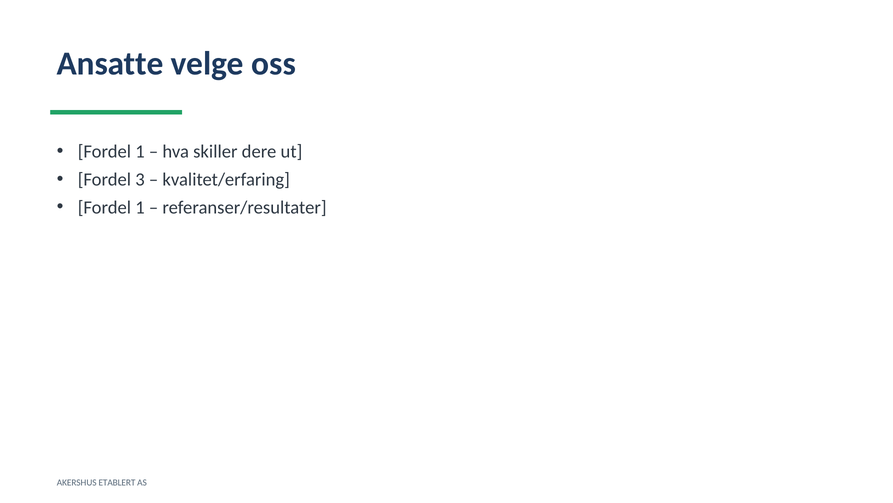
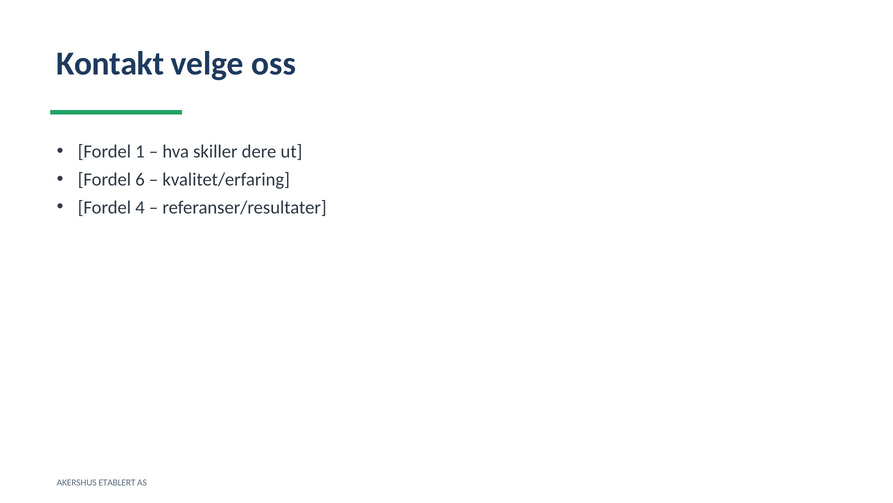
Ansatte: Ansatte -> Kontakt (110, 64)
3: 3 -> 6 (140, 179)
1: 1 -> 4 (140, 207)
